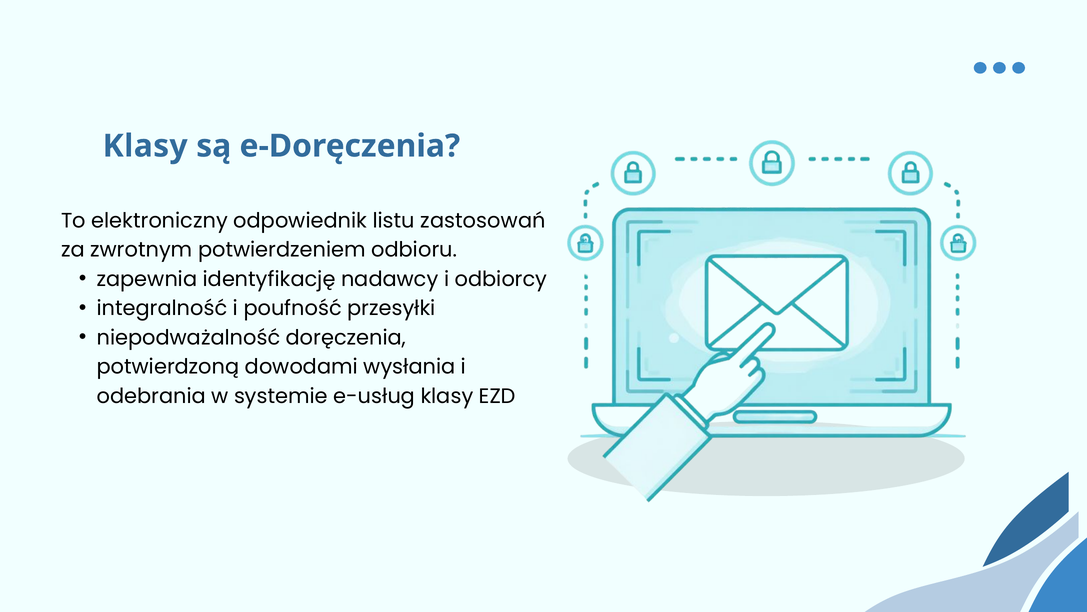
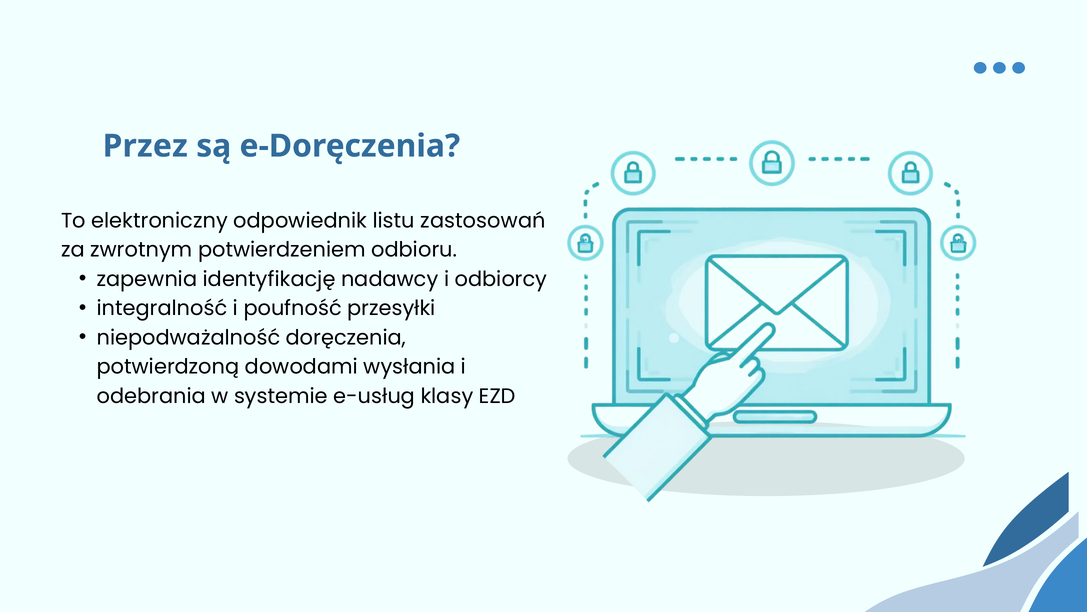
Klasy: Klasy -> Przez (145, 146)
